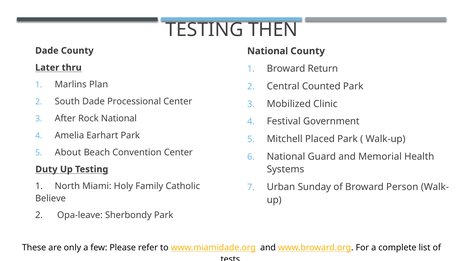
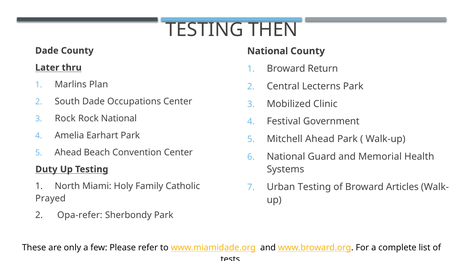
Counted: Counted -> Lecterns (321, 86)
Processional: Processional -> Occupations (134, 101)
After: After -> Rock (65, 118)
Mitchell Placed: Placed -> Ahead (320, 139)
About: About -> Ahead (68, 152)
Urban Sunday: Sunday -> Testing (314, 187)
Person: Person -> Articles (402, 187)
Believe: Believe -> Prayed (50, 198)
Opa-leave: Opa-leave -> Opa-refer (80, 215)
